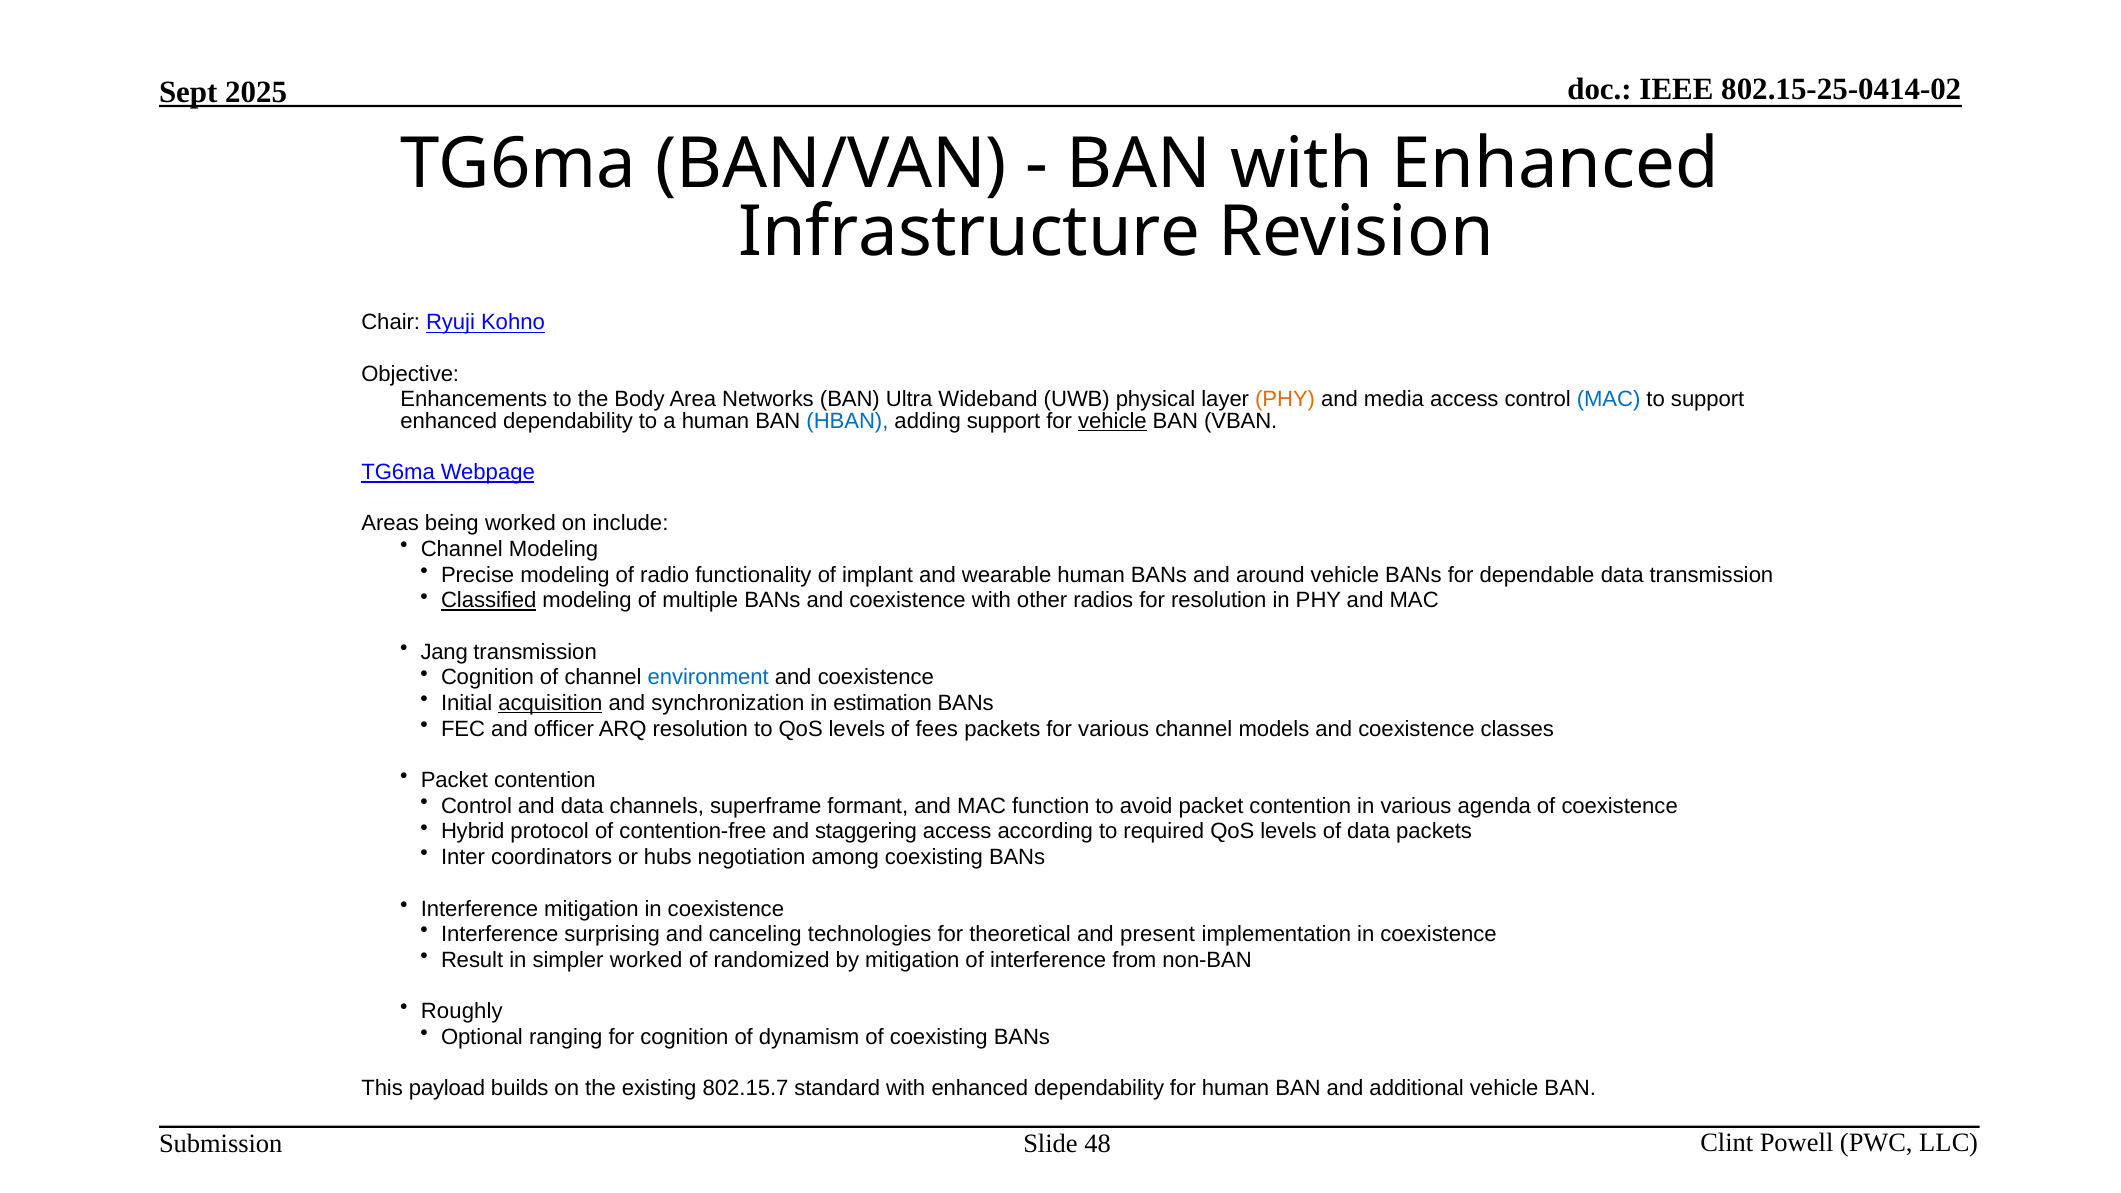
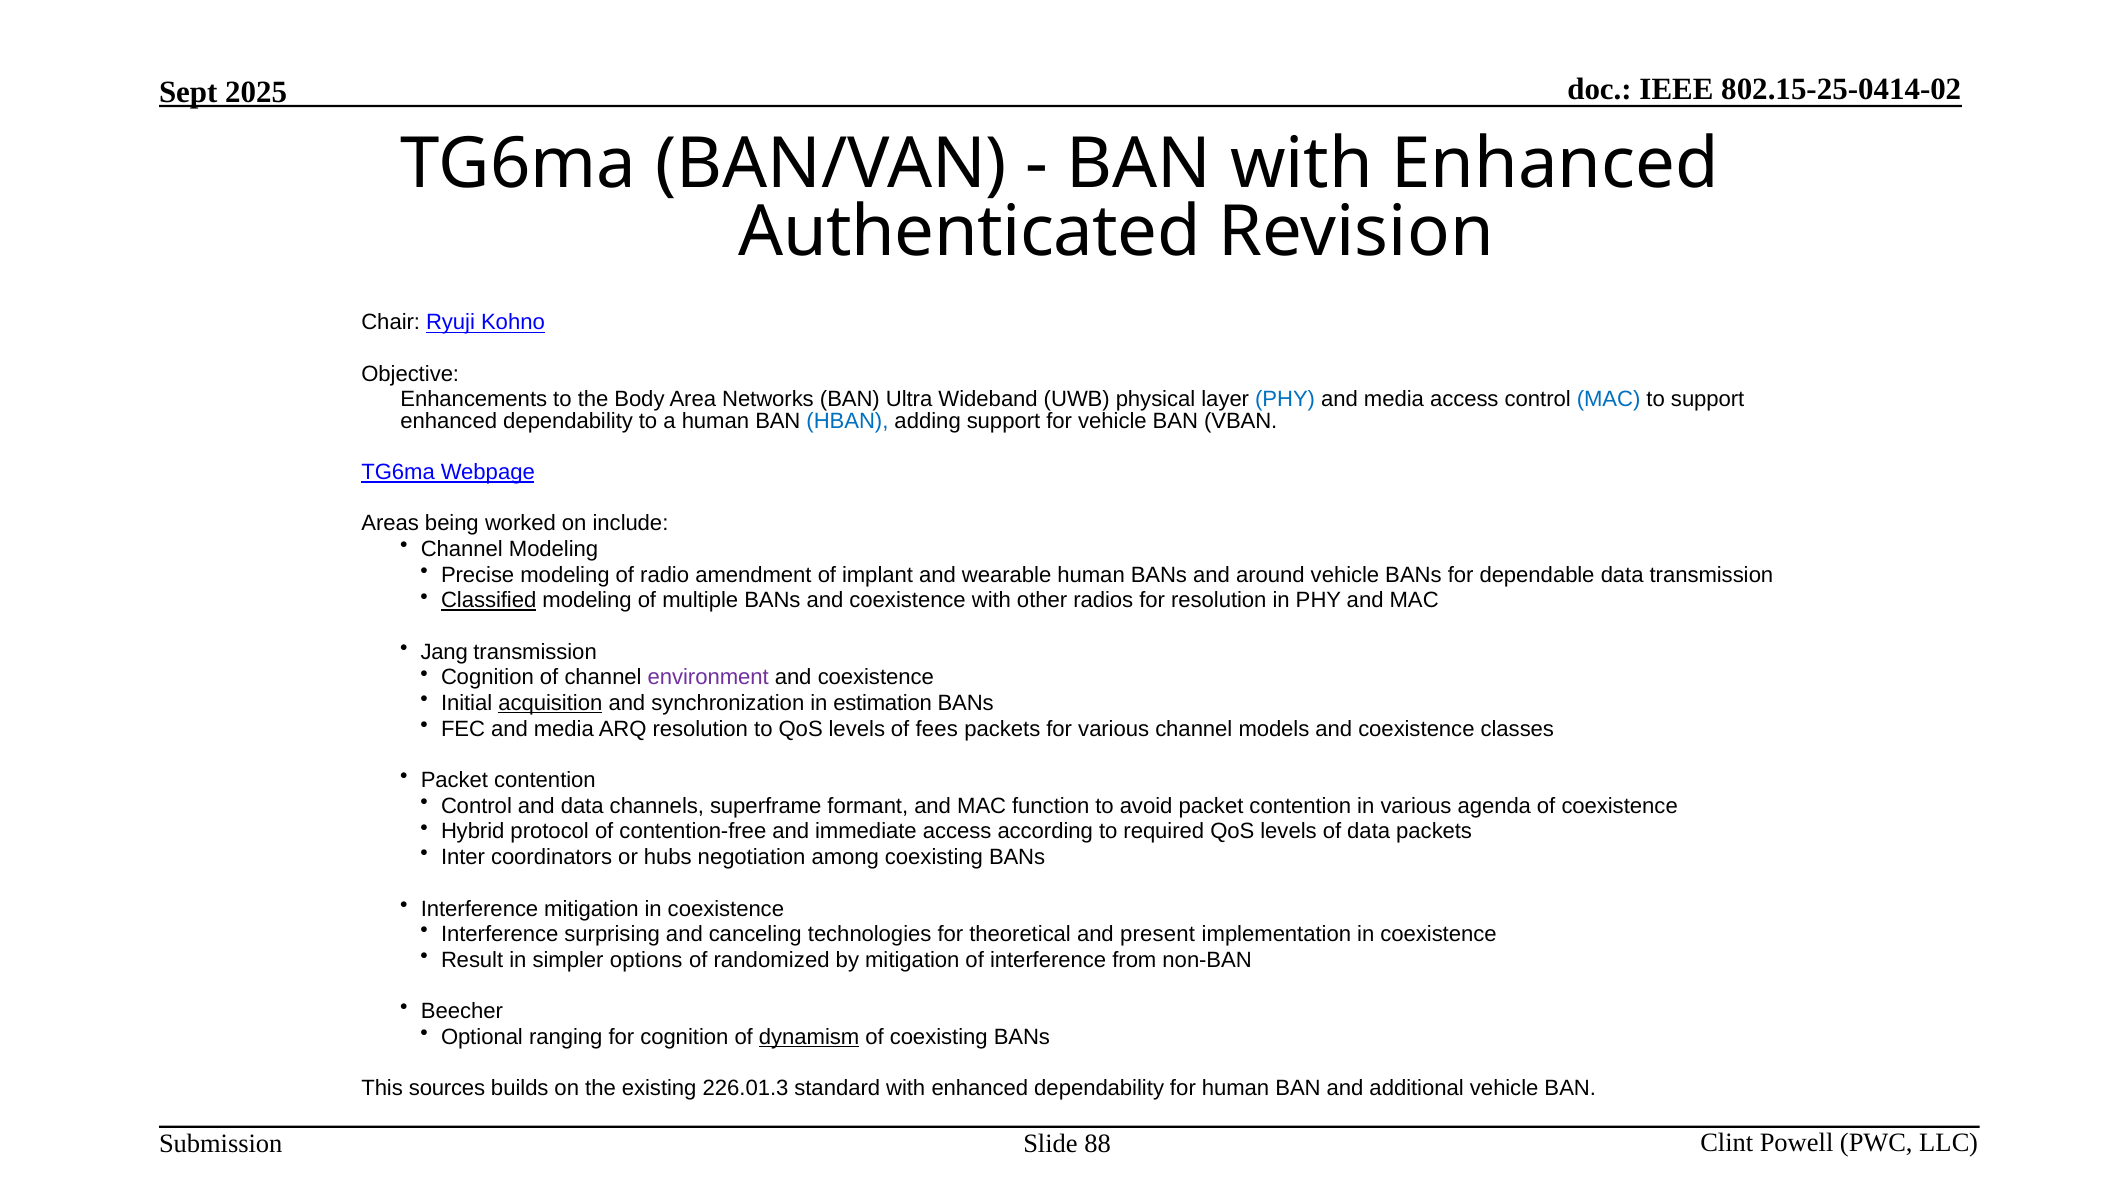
Infrastructure: Infrastructure -> Authenticated (970, 232)
PHY colour: orange -> blue (1285, 400)
vehicle underline: present -> none (1112, 421)
functionality: functionality -> amendment (753, 575)
environment colour: blue -> purple (708, 678)
FEC and officer: officer -> media (564, 729)
staggering: staggering -> immediate (866, 832)
simpler worked: worked -> options (646, 960)
Roughly: Roughly -> Beecher (462, 1011)
dynamism underline: none -> present (809, 1037)
payload: payload -> sources (447, 1088)
802.15.7: 802.15.7 -> 226.01.3 (746, 1088)
48: 48 -> 88 (1098, 1144)
